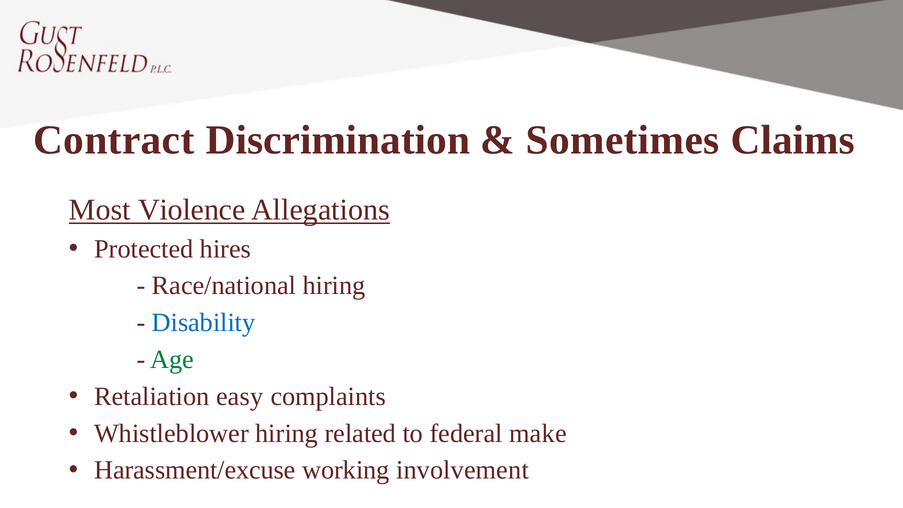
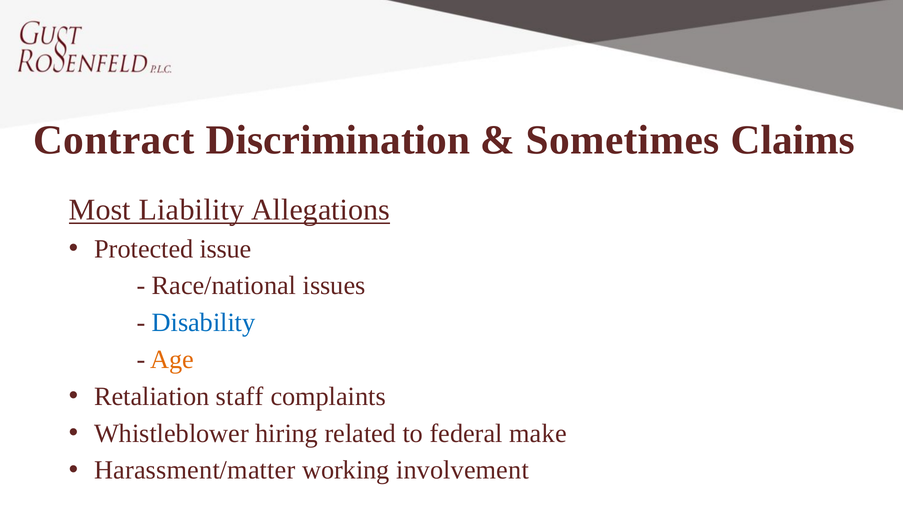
Violence: Violence -> Liability (192, 210)
hires: hires -> issue (226, 249)
Race/national hiring: hiring -> issues (334, 286)
Age colour: green -> orange (172, 359)
easy: easy -> staff (240, 396)
Harassment/excuse: Harassment/excuse -> Harassment/matter (195, 470)
